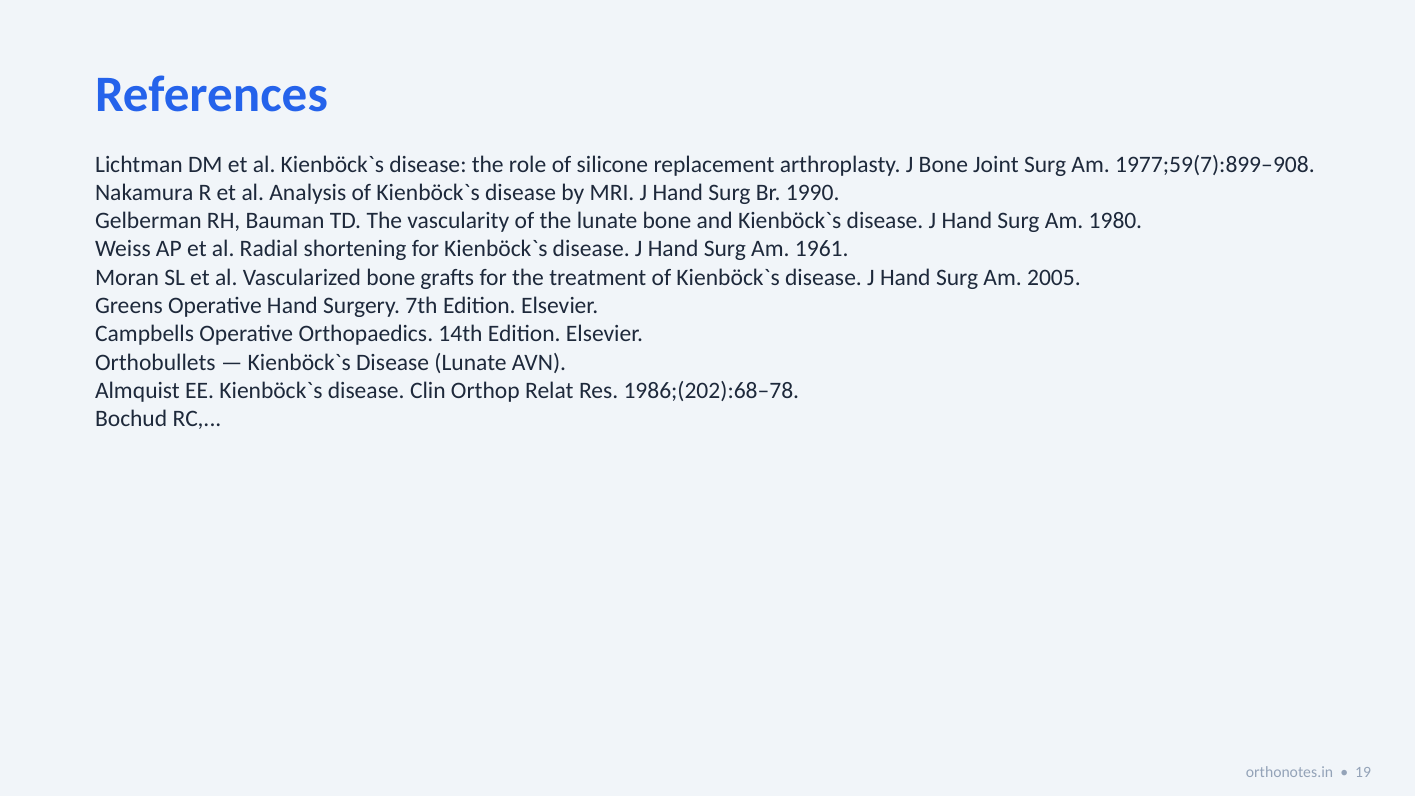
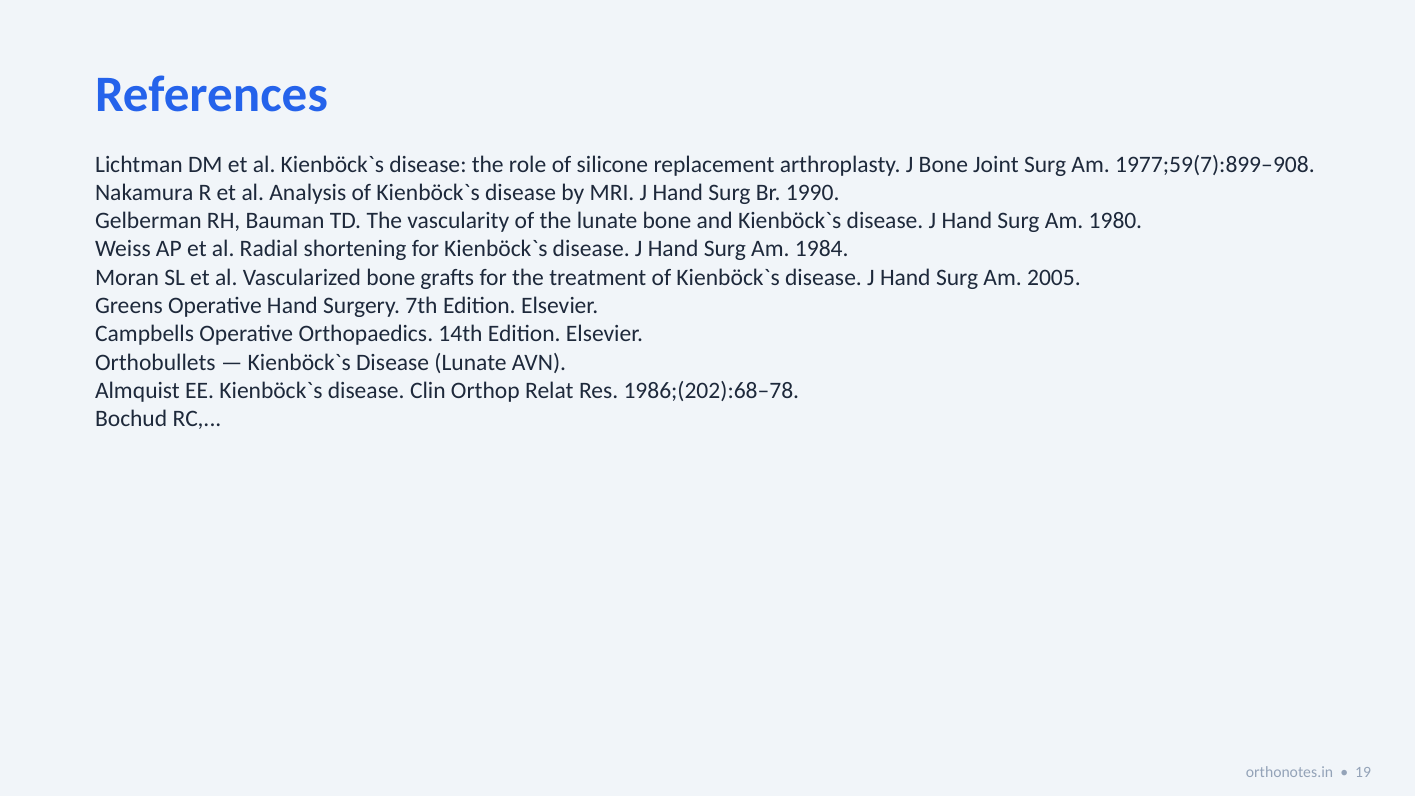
1961: 1961 -> 1984 (822, 249)
